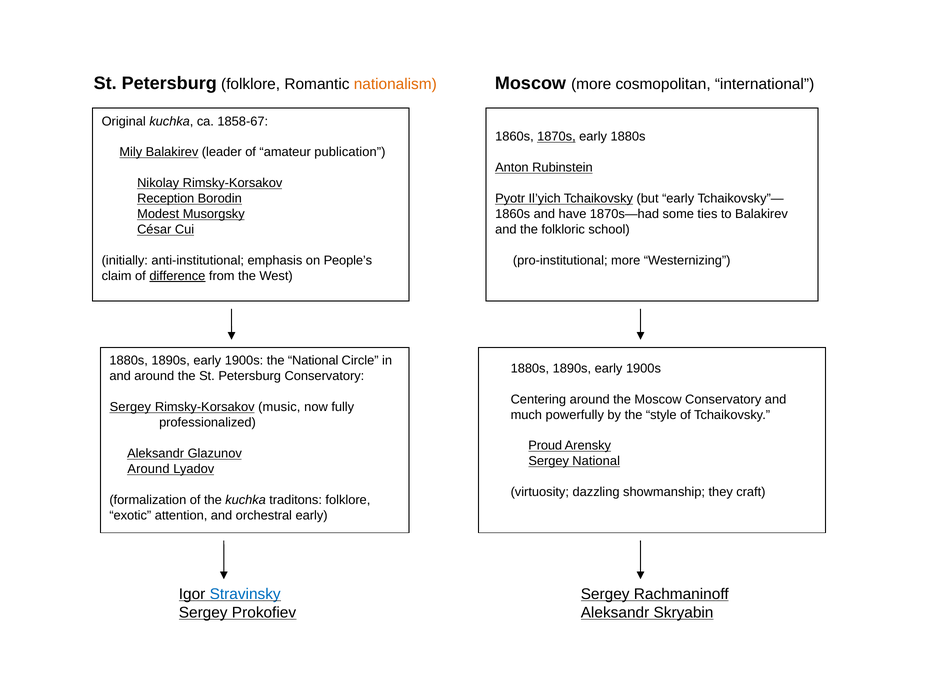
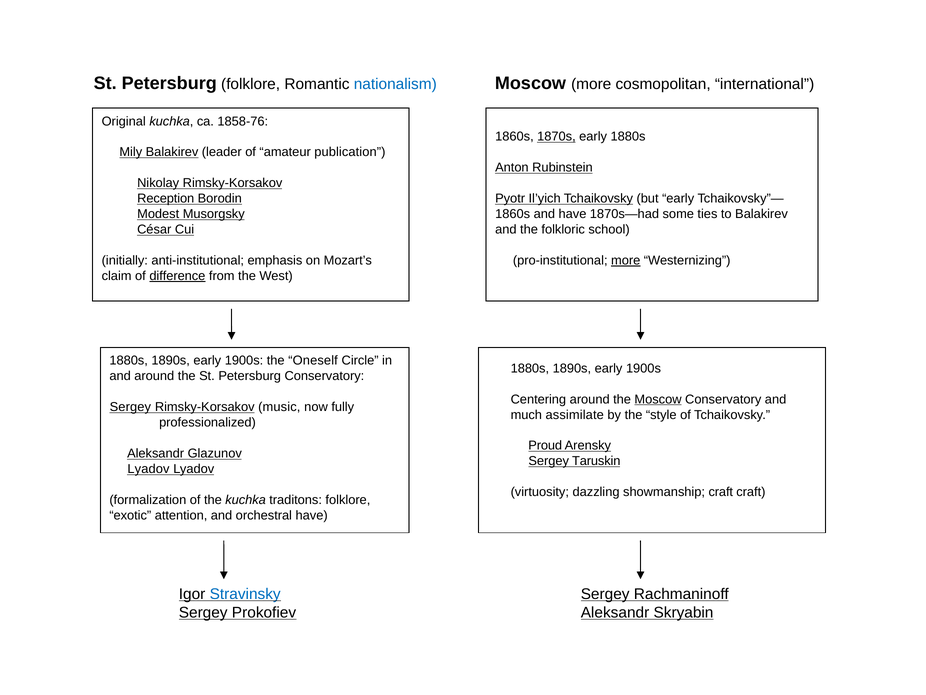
nationalism colour: orange -> blue (395, 84)
1858-67: 1858-67 -> 1858-76 (243, 121)
People’s: People’s -> Mozart’s (348, 260)
more underline: none -> present (626, 260)
the National: National -> Oneself (313, 360)
Moscow underline: none -> present (658, 399)
powerfully: powerfully -> assimilate (575, 414)
Sergey National: National -> Taruskin (596, 461)
Around: Around -> Lyadov (148, 469)
showmanship they: they -> craft (721, 492)
orchestral early: early -> have (312, 515)
